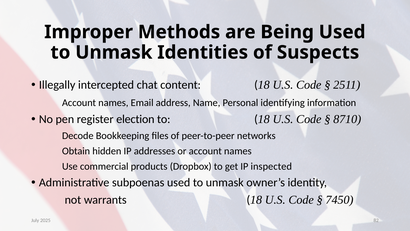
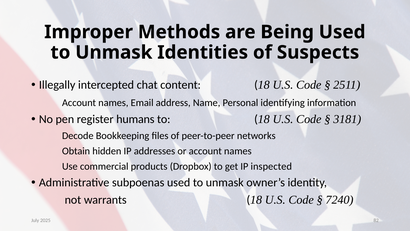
election: election -> humans (135, 119)
8710: 8710 -> 3181 (347, 119)
7450: 7450 -> 7240 (340, 199)
